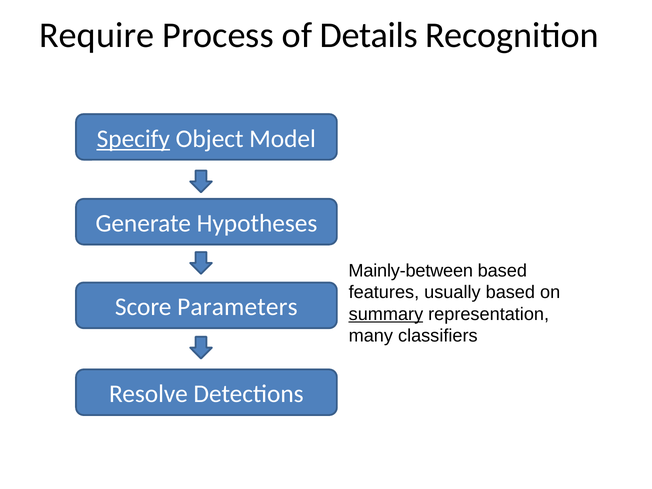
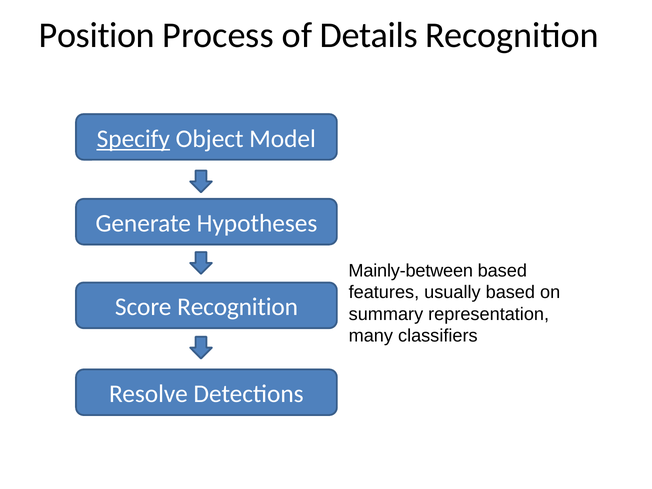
Require: Require -> Position (97, 35)
Score Parameters: Parameters -> Recognition (238, 307)
summary underline: present -> none (386, 314)
